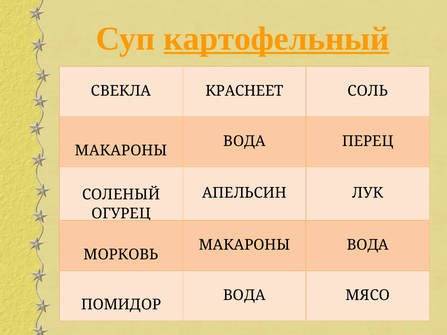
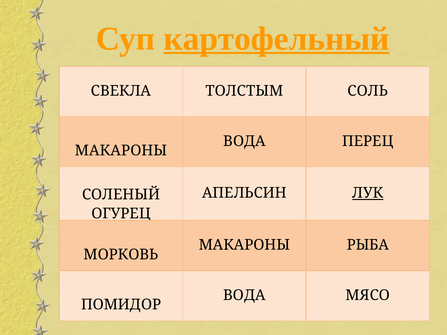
КРАСНЕЕТ: КРАСНЕЕТ -> ТОЛСТЫМ (244, 91)
ЛУК underline: none -> present (368, 193)
ВОДА: ВОДА -> РЫБА (368, 245)
